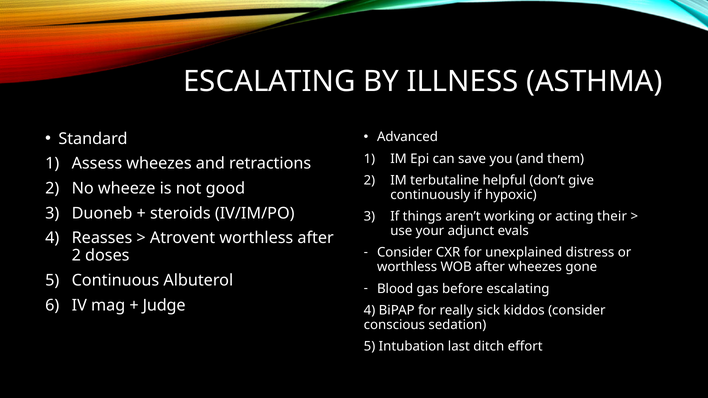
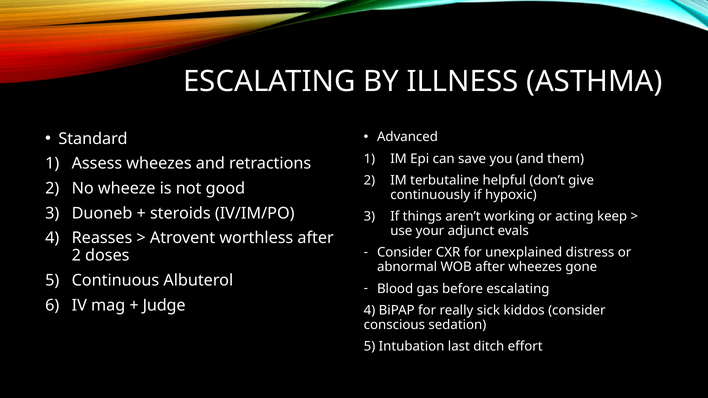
their: their -> keep (612, 217)
worthless: worthless -> abnormal (407, 267)
